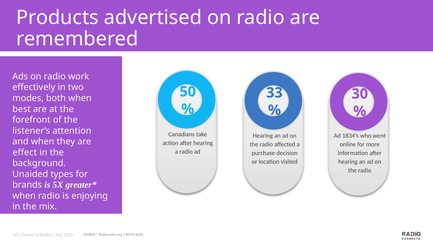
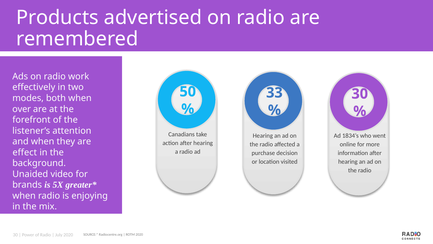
best: best -> over (22, 109)
types: types -> video (62, 174)
